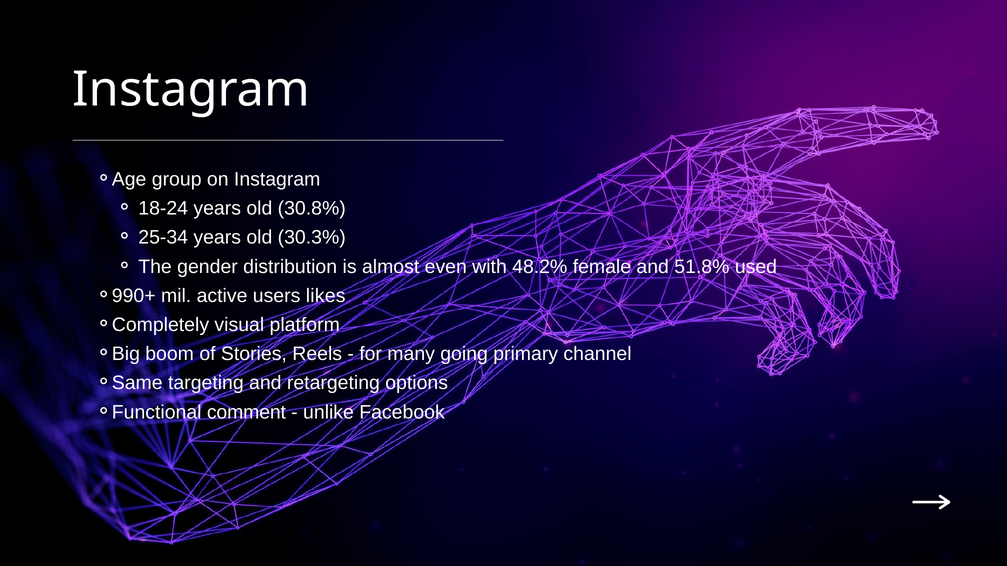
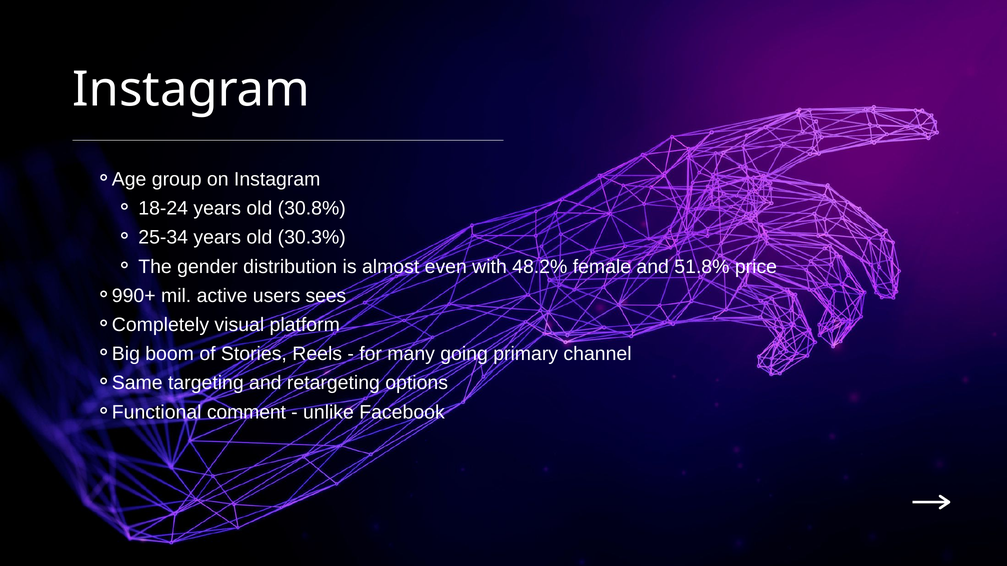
used: used -> price (756, 267)
likes: likes -> sees (326, 296)
